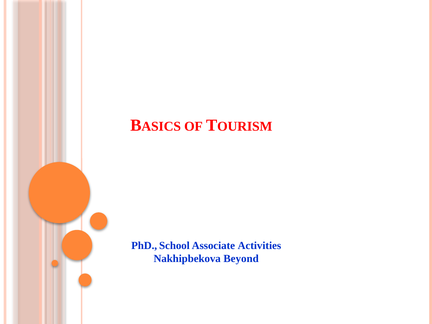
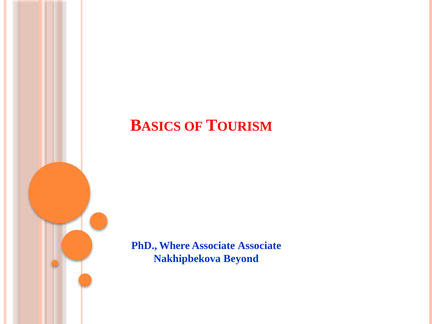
School: School -> Where (174, 246)
Associate Activities: Activities -> Associate (259, 246)
